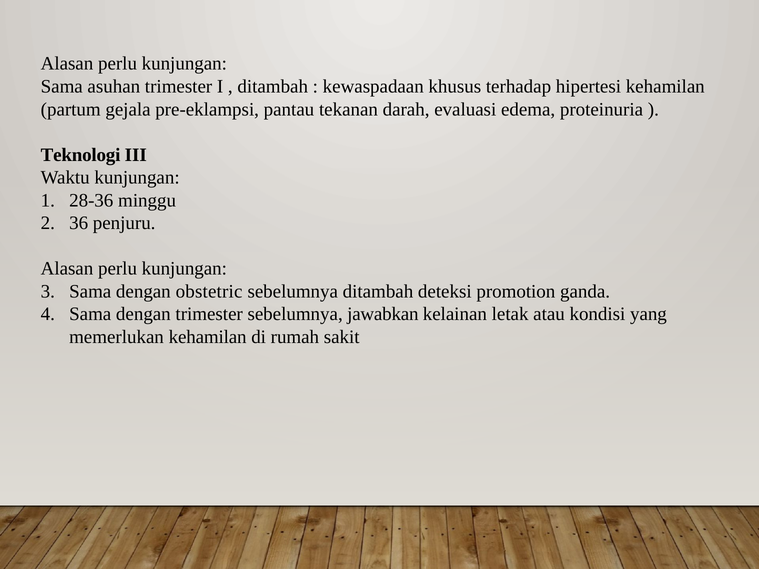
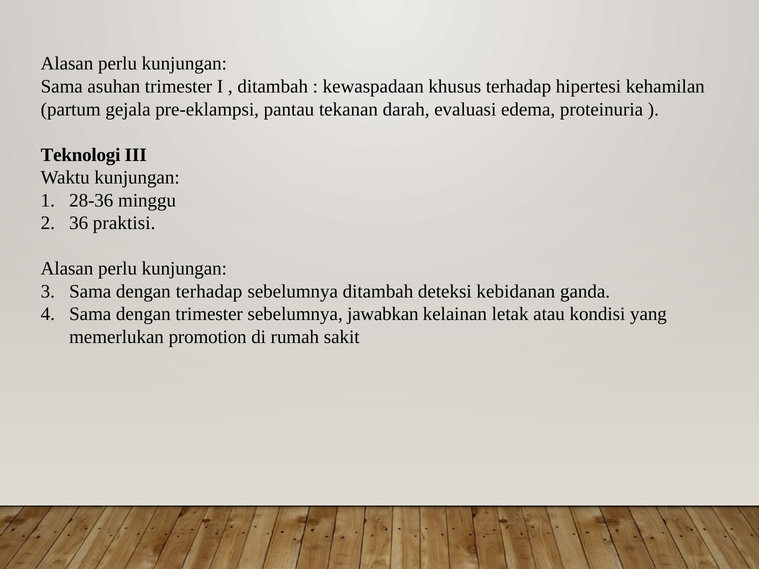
penjuru: penjuru -> praktisi (124, 223)
dengan obstetric: obstetric -> terhadap (209, 291)
promotion: promotion -> kebidanan (516, 291)
memerlukan kehamilan: kehamilan -> promotion (208, 337)
